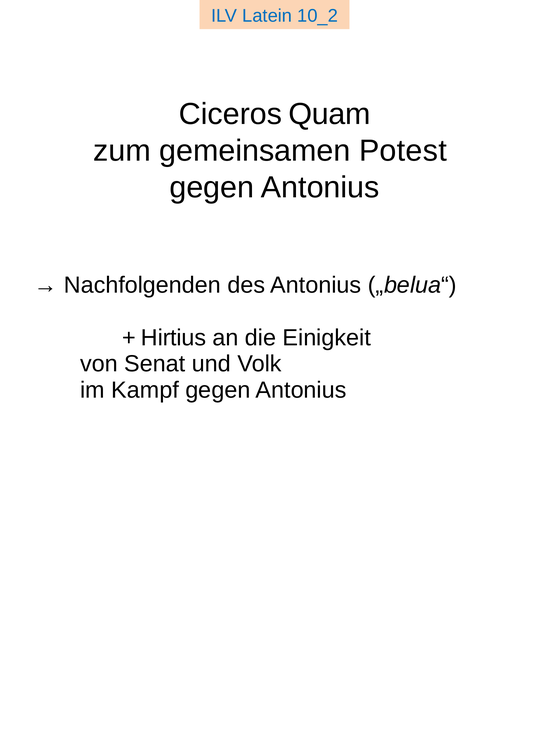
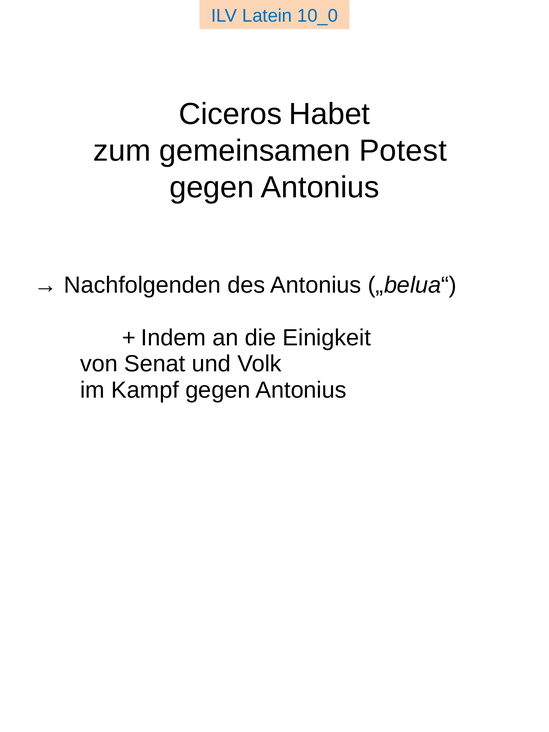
10_2: 10_2 -> 10_0 (318, 16)
Quam: Quam -> Habet (329, 114)
Hirtius: Hirtius -> Indem (173, 338)
